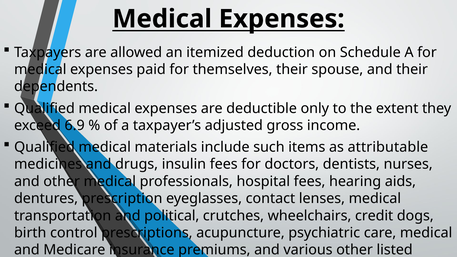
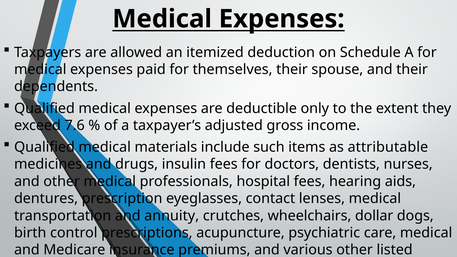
6.9: 6.9 -> 7.6 (75, 125)
political: political -> annuity (172, 216)
credit: credit -> dollar (374, 216)
